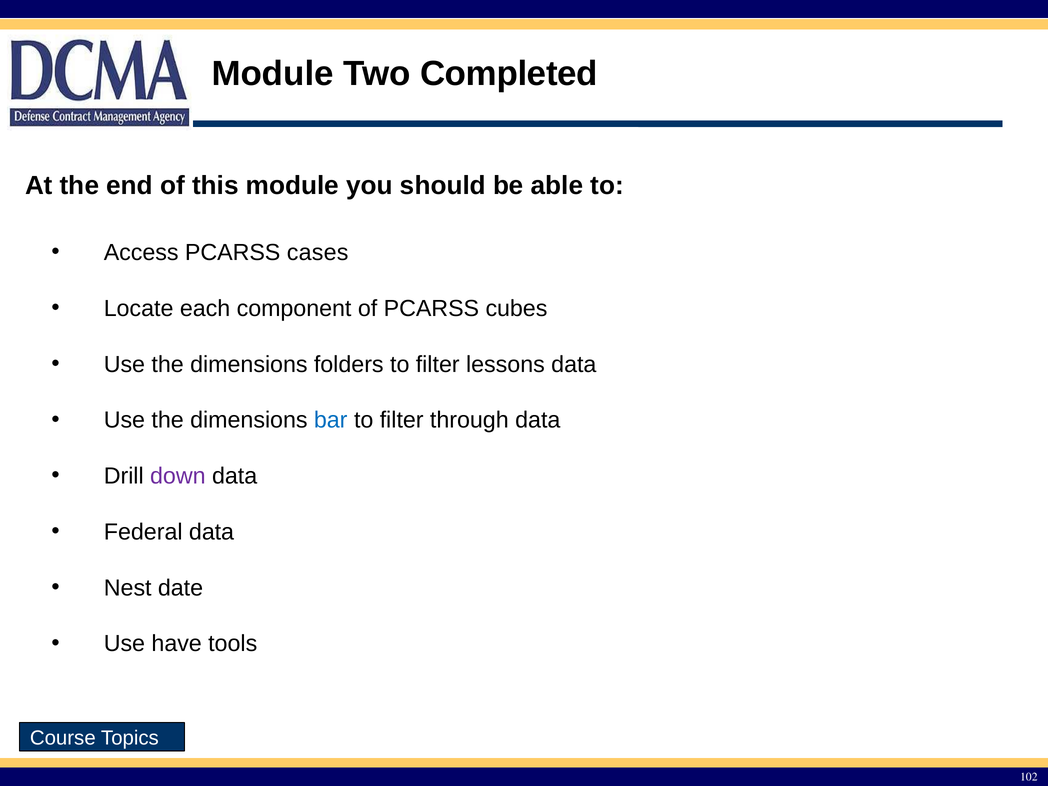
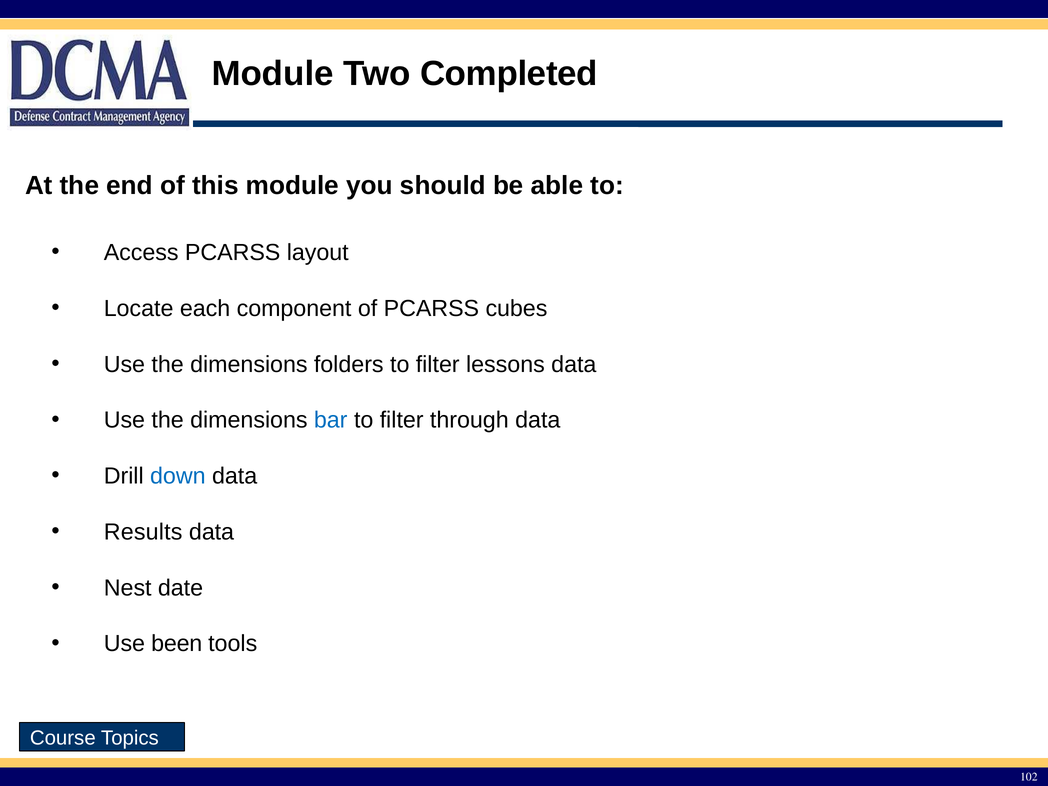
cases: cases -> layout (318, 253)
down colour: purple -> blue (178, 476)
Federal: Federal -> Results (143, 532)
have: have -> been (177, 644)
